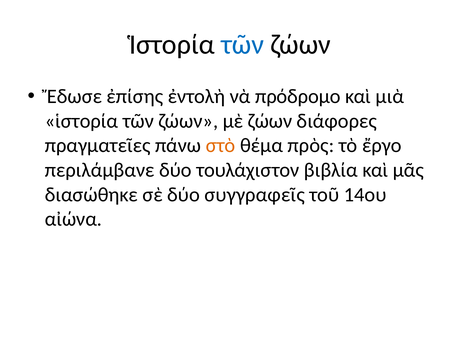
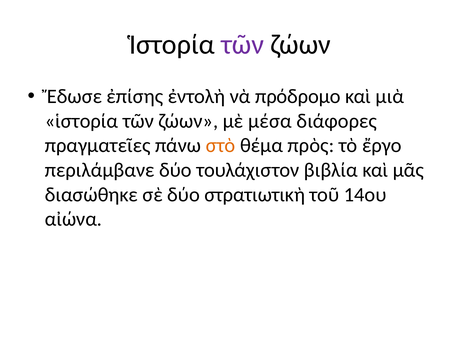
τῶν colour: blue -> purple (243, 45)
μὲ ζώων: ζώων -> μέσα (270, 121)
συγγραφεῖς: συγγραφεῖς -> στρατιωτικὴ (255, 195)
